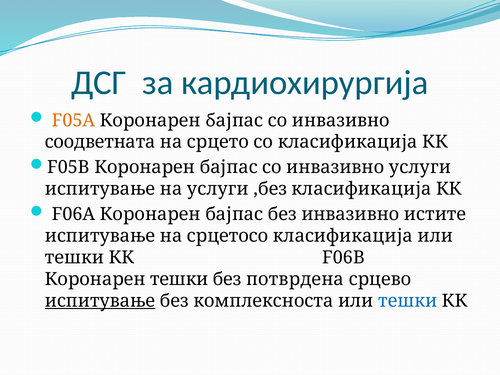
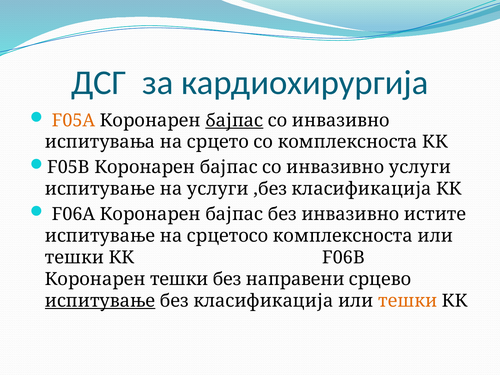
бајпас underline: none -> present (234, 120)
соодветната: соодветната -> испитувања (100, 142)
со класификација: класификација -> комплексноста (348, 142)
срцетосо класификација: класификација -> комплексноста (343, 236)
потврдена: потврдена -> направени (295, 279)
без комплексноста: комплексноста -> класификација (263, 301)
тешки colour: blue -> orange (408, 301)
